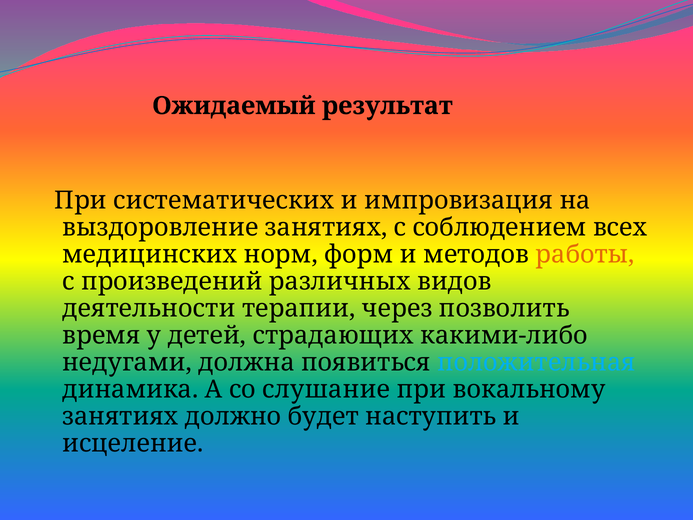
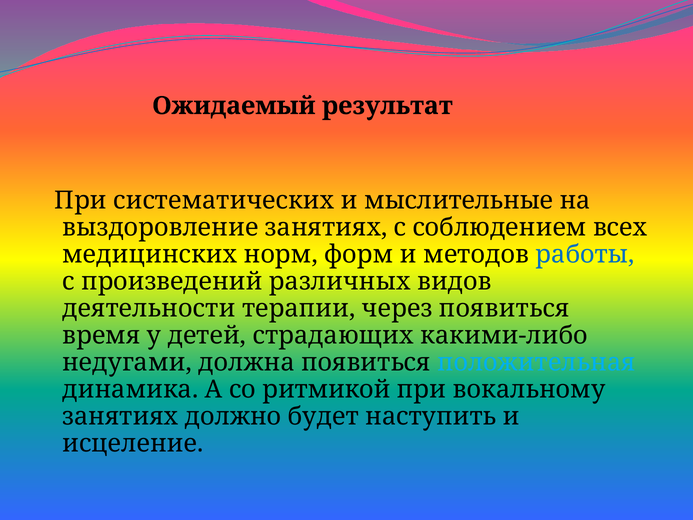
импровизация: импровизация -> мыслительные (459, 200)
работы colour: orange -> blue (585, 254)
через позволить: позволить -> появиться (504, 308)
слушание: слушание -> ритмикой (326, 389)
